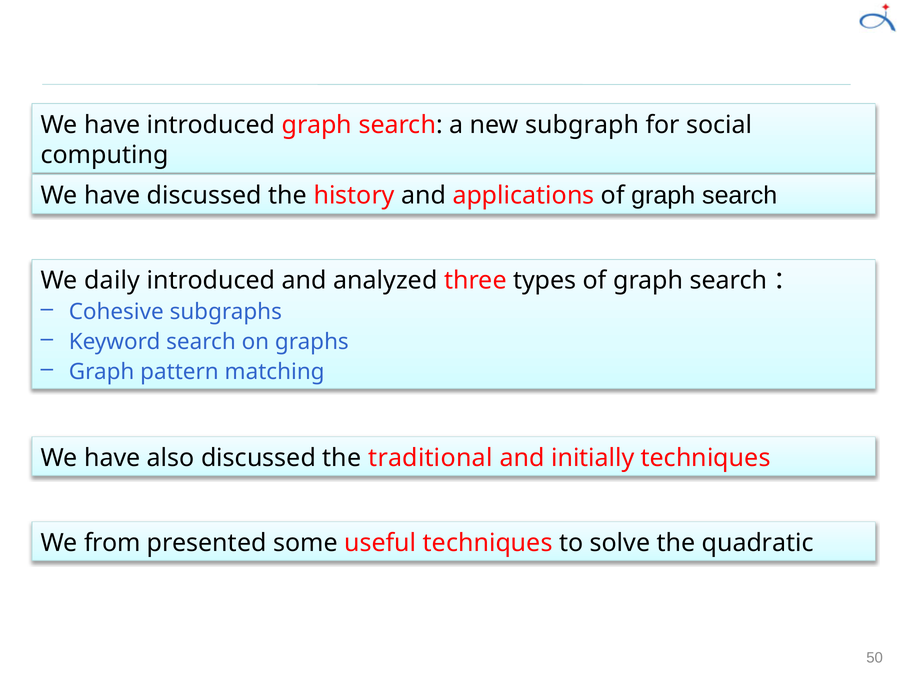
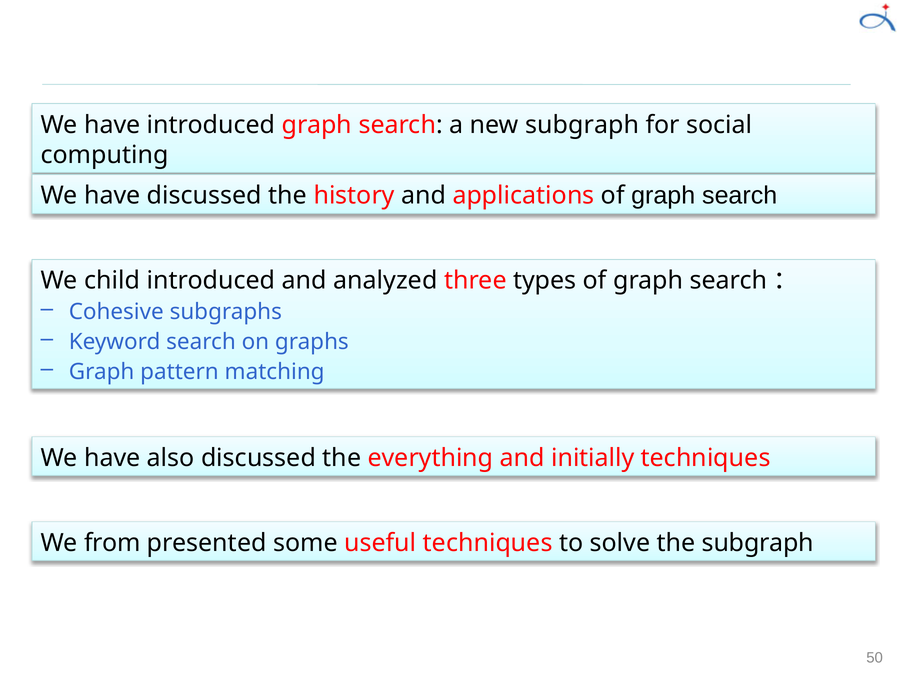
daily: daily -> child (112, 281)
traditional: traditional -> everything (431, 458)
the quadratic: quadratic -> subgraph (758, 543)
